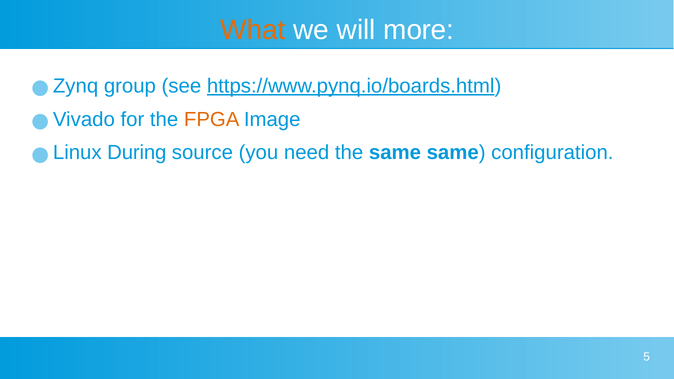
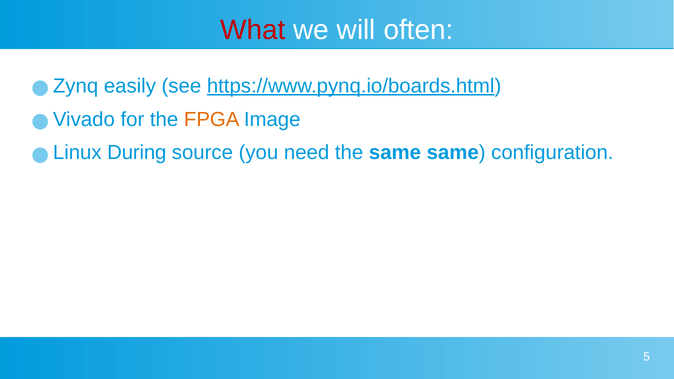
What colour: orange -> red (253, 30)
more: more -> often (419, 30)
group: group -> easily (130, 86)
